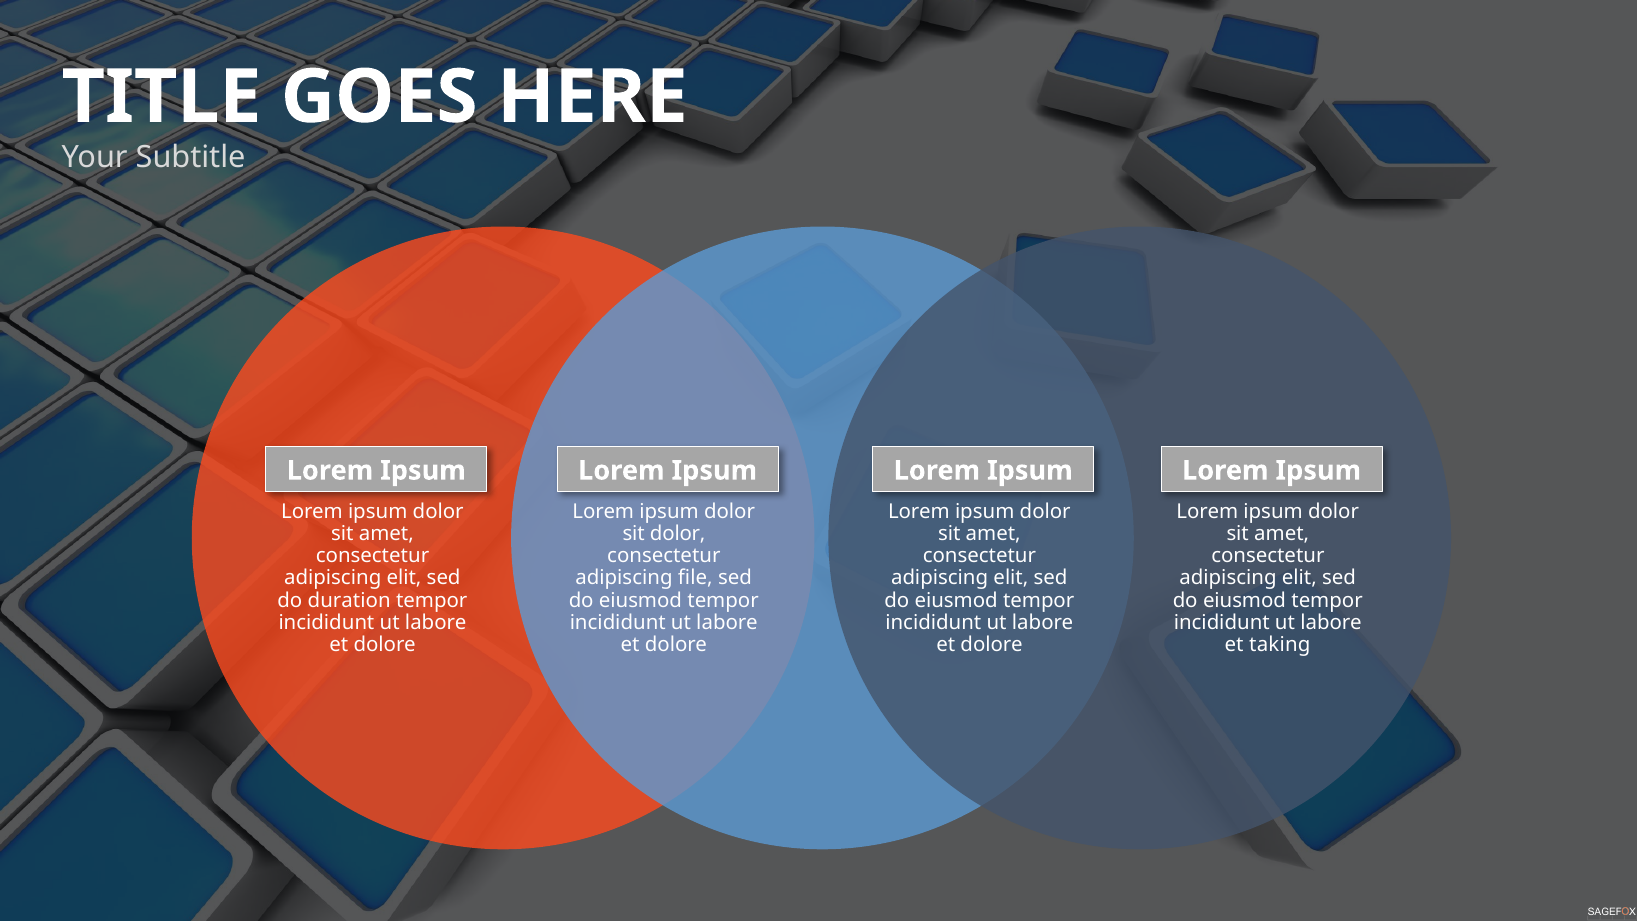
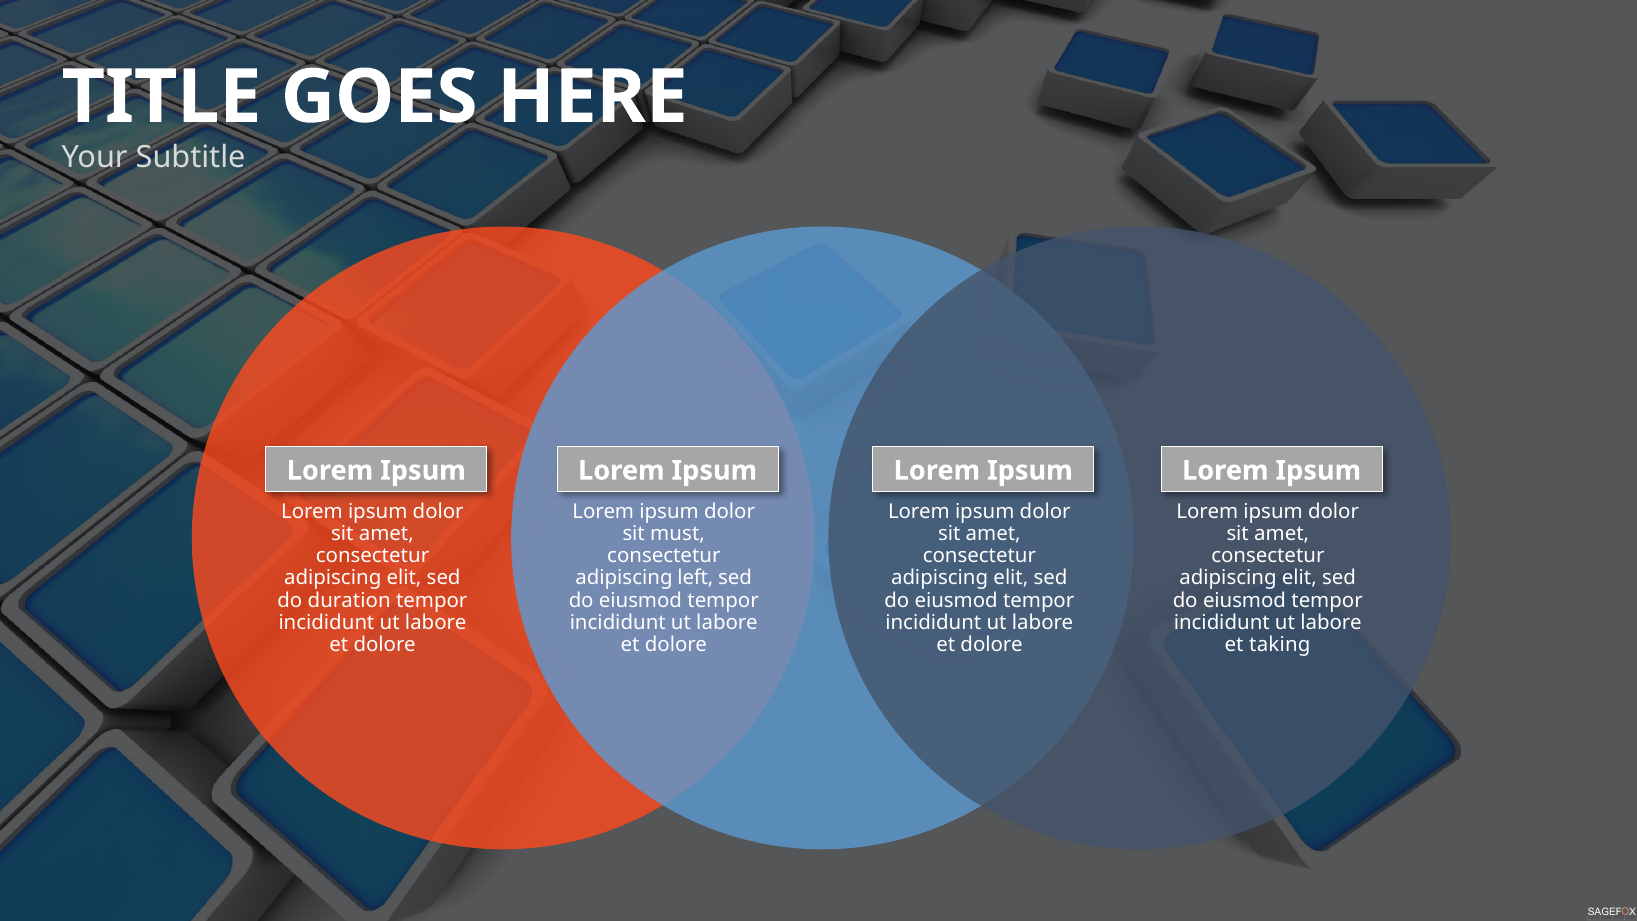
sit dolor: dolor -> must (678, 534)
file: file -> left (695, 578)
